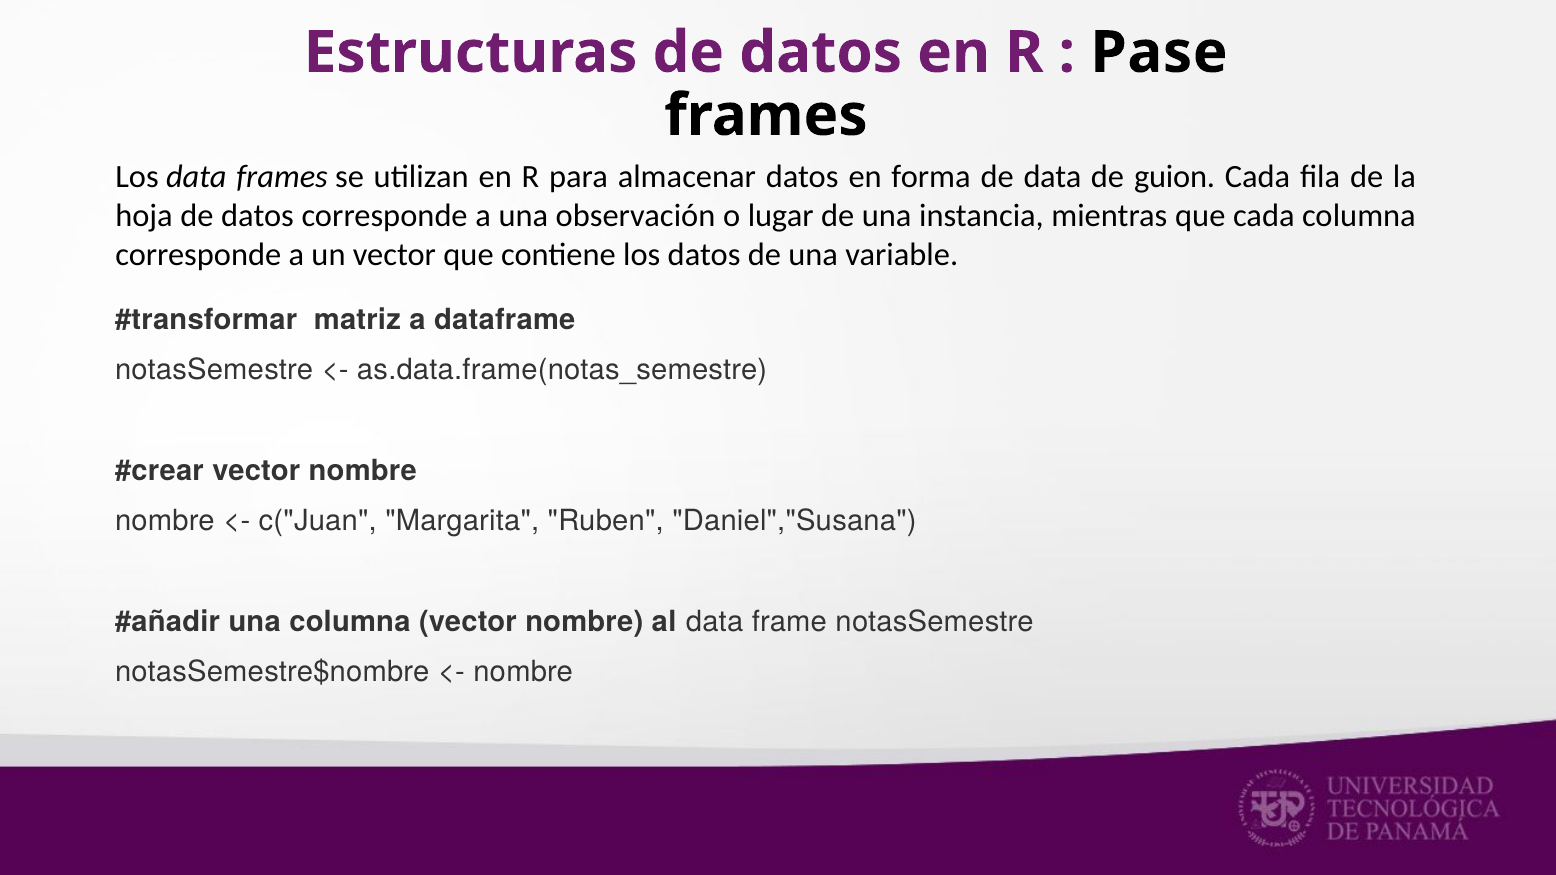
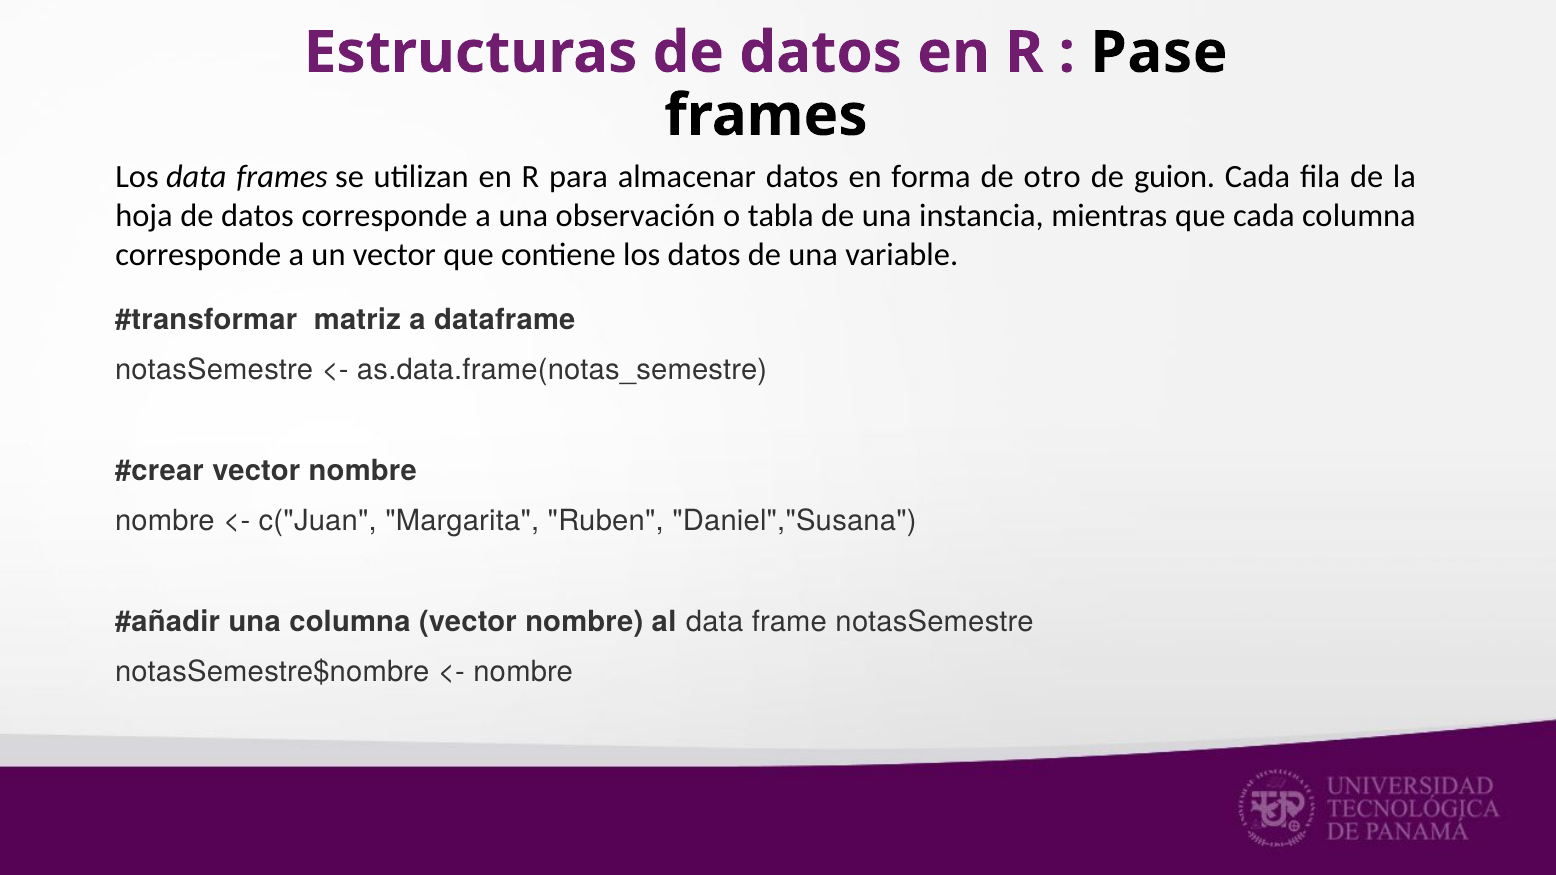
de data: data -> otro (1052, 177)
lugar: lugar -> tabla (781, 216)
